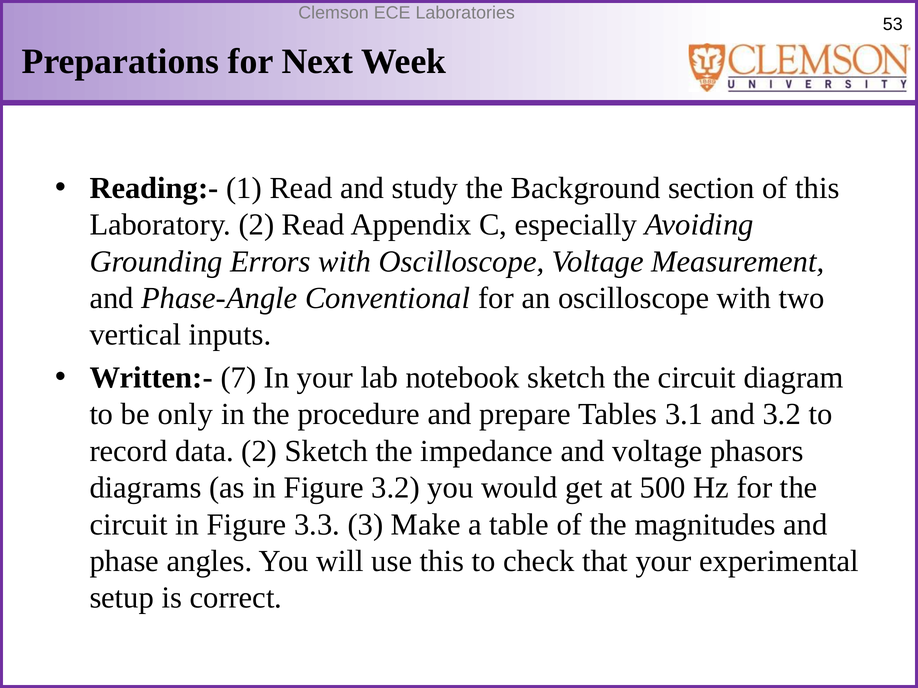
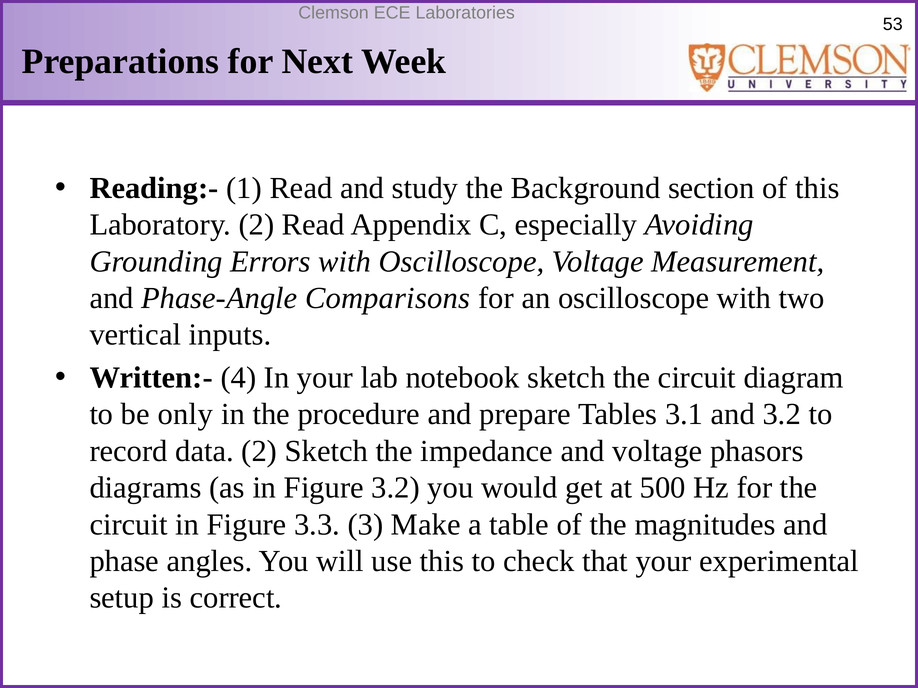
Conventional: Conventional -> Comparisons (388, 298)
7: 7 -> 4 (238, 378)
